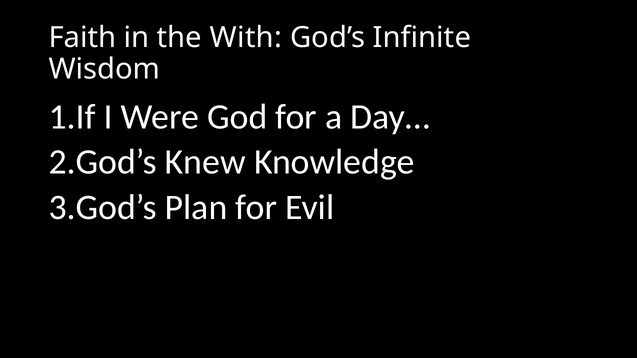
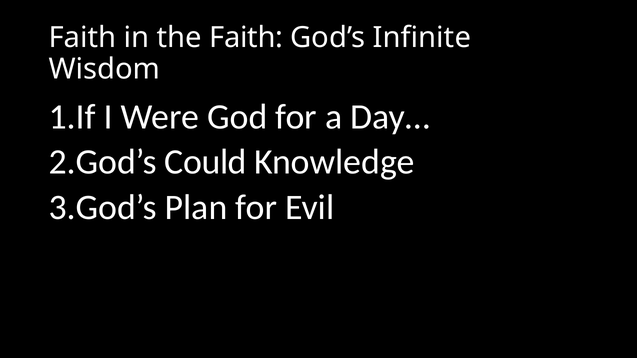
the With: With -> Faith (246, 38)
Knew: Knew -> Could (206, 162)
